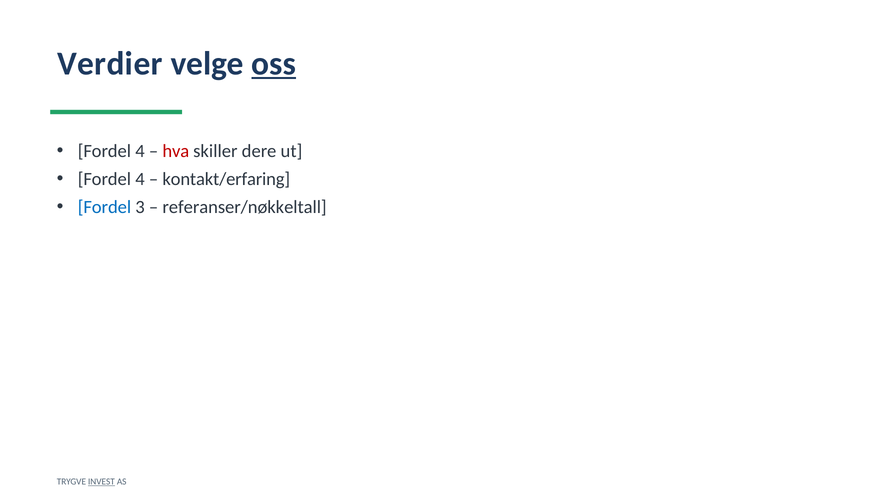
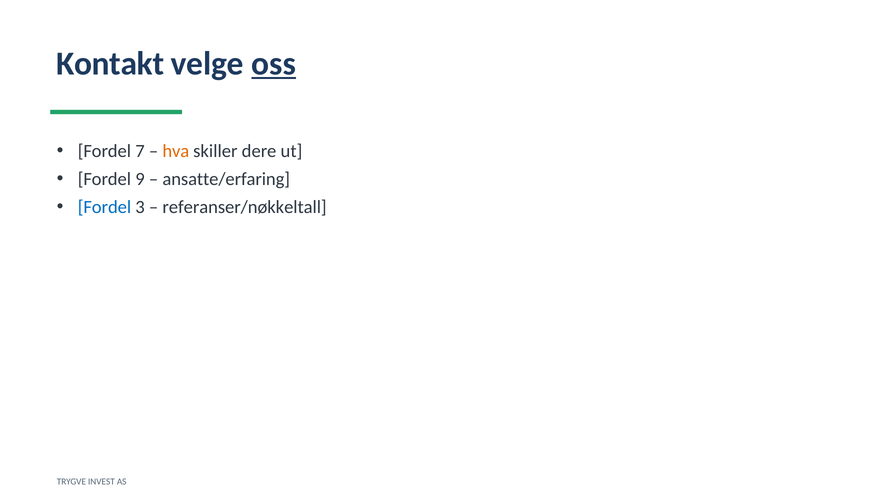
Verdier: Verdier -> Kontakt (110, 64)
4: 4 -> 7 (140, 151)
hva colour: red -> orange (176, 151)
4: 4 -> 9 (140, 179)
kontakt/erfaring: kontakt/erfaring -> ansatte/erfaring (226, 179)
INVEST underline: present -> none (101, 482)
